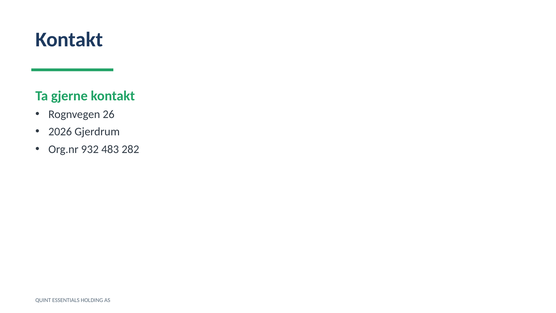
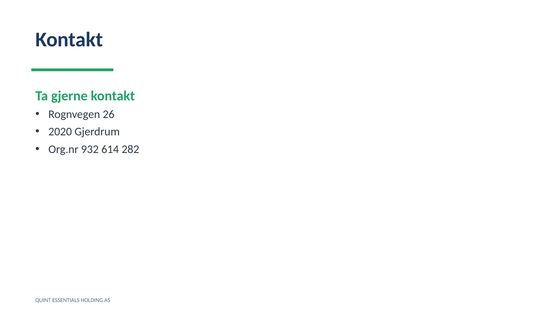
2026: 2026 -> 2020 (60, 132)
483: 483 -> 614 (110, 149)
